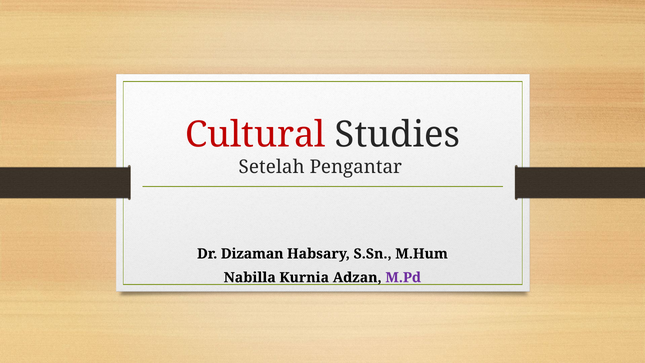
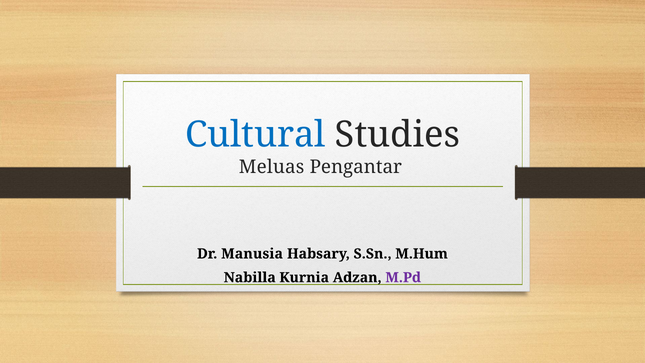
Cultural colour: red -> blue (255, 135)
Setelah: Setelah -> Meluas (272, 167)
Dizaman: Dizaman -> Manusia (252, 254)
